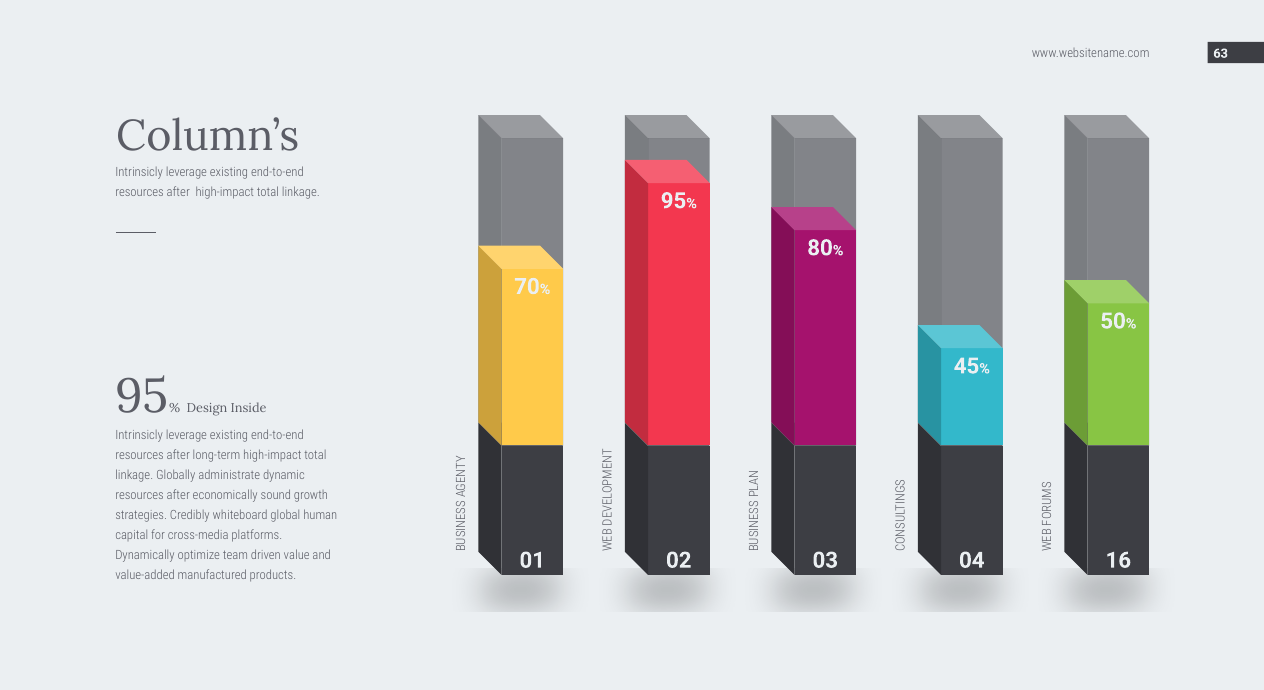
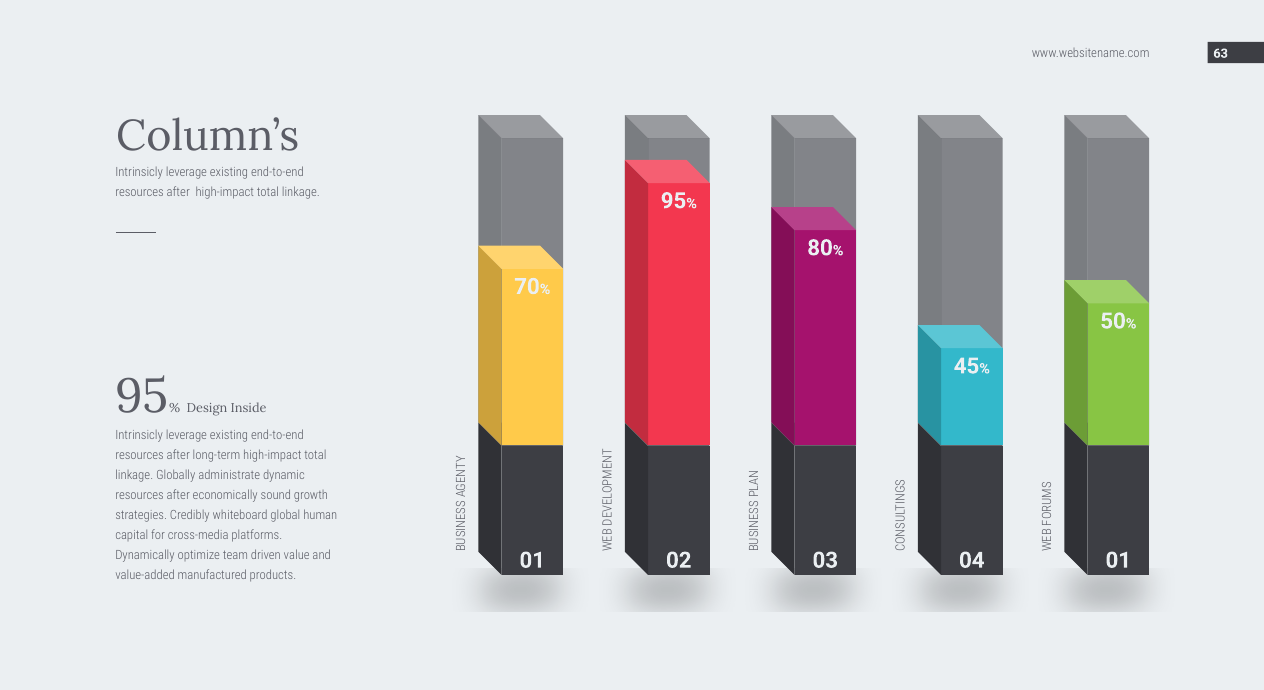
04 16: 16 -> 01 (1118, 560)
